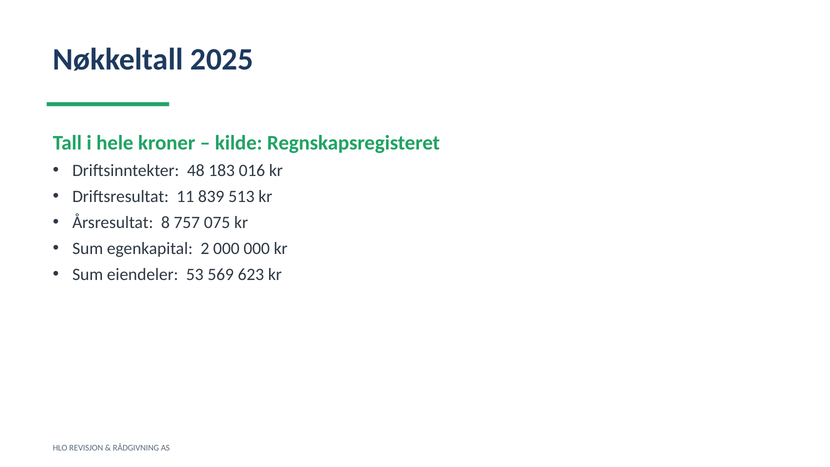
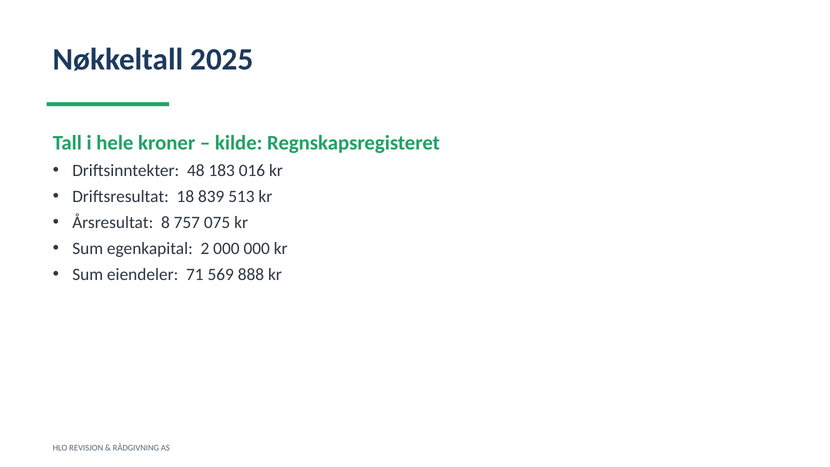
11: 11 -> 18 (185, 197)
53: 53 -> 71 (195, 274)
623: 623 -> 888 (251, 274)
